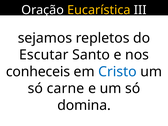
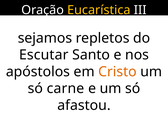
conheceis: conheceis -> apóstolos (38, 72)
Cristo colour: blue -> orange (117, 72)
domina: domina -> afastou (84, 105)
